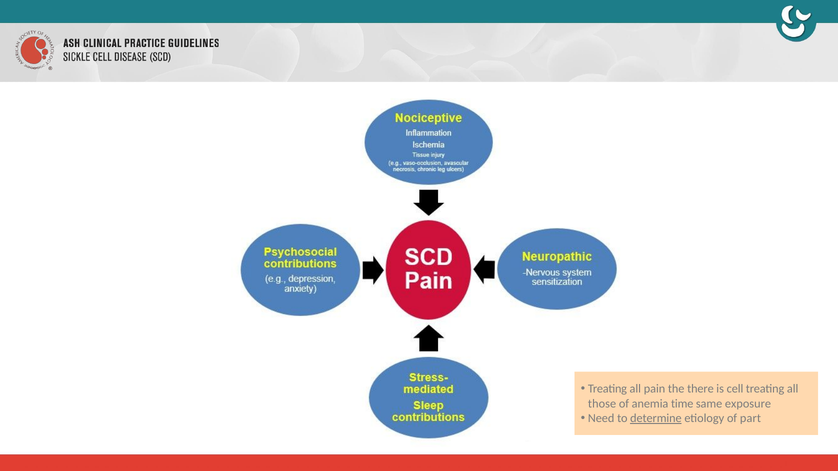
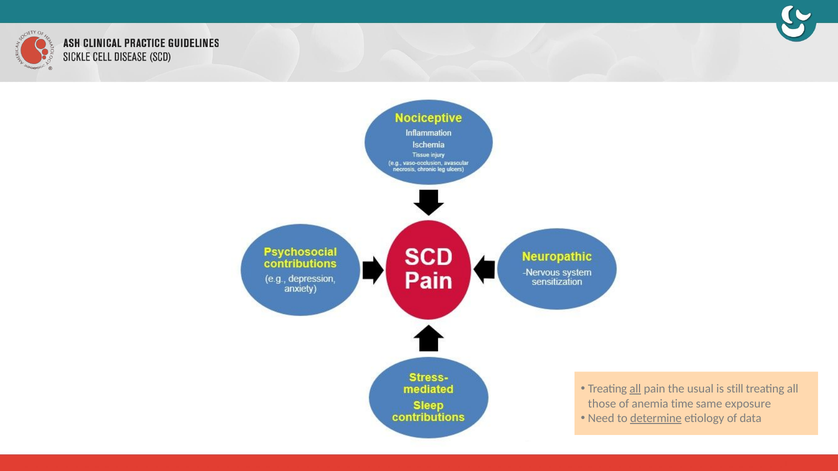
all underline: none -> present (635, 389)
there: there -> usual (700, 389)
cell: cell -> still (735, 389)
part: part -> data (751, 418)
